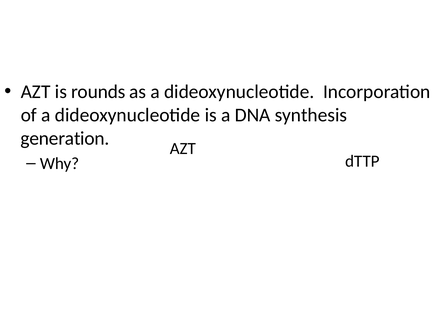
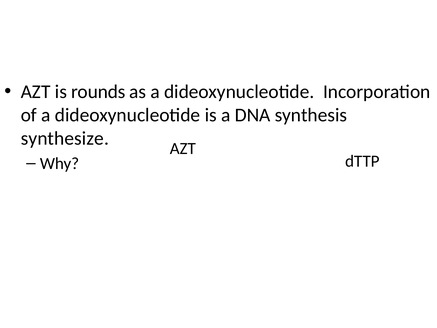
generation: generation -> synthesize (65, 138)
